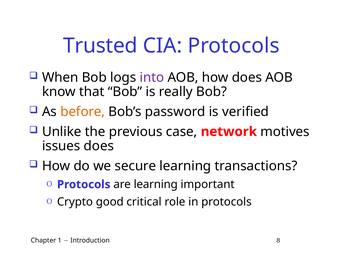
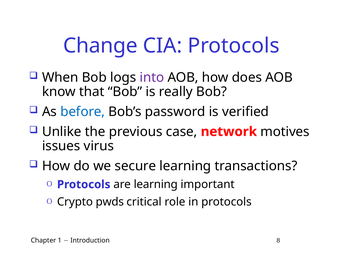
Trusted: Trusted -> Change (100, 46)
before colour: orange -> blue (83, 112)
issues does: does -> virus (99, 146)
good: good -> pwds (110, 202)
